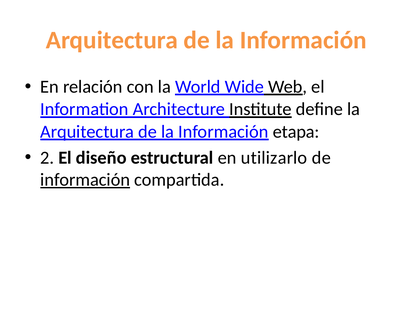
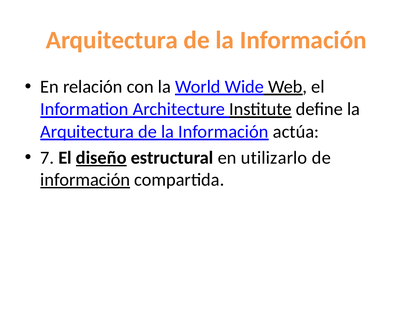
etapa: etapa -> actúa (296, 132)
2: 2 -> 7 (47, 158)
diseño underline: none -> present (101, 158)
